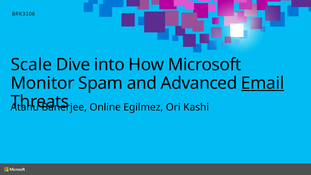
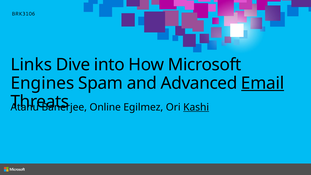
Scale: Scale -> Links (31, 65)
Monitor: Monitor -> Engines (42, 83)
Kashi underline: none -> present (196, 107)
